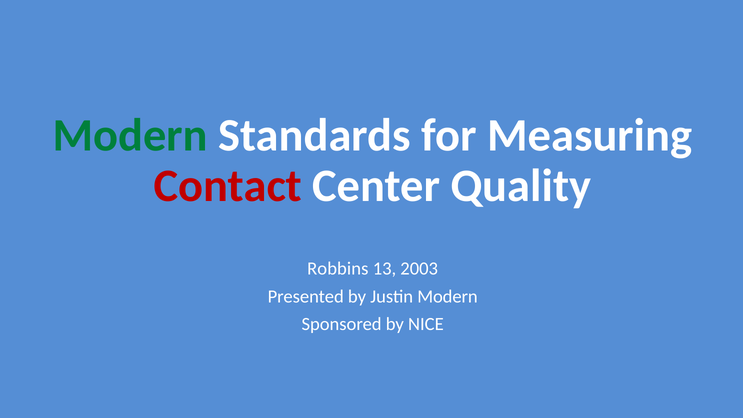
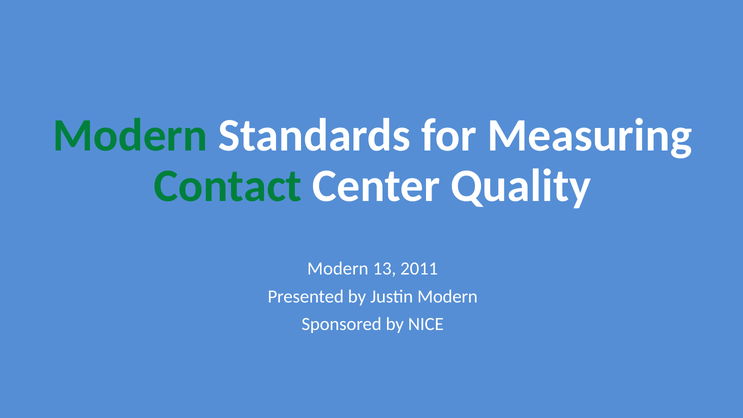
Contact colour: red -> green (228, 186)
Robbins: Robbins -> Modern (338, 269)
2003: 2003 -> 2011 (419, 269)
